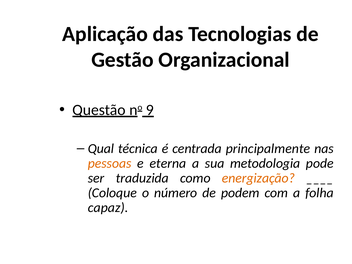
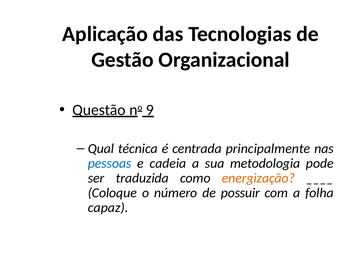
pessoas colour: orange -> blue (110, 163)
eterna: eterna -> cadeia (168, 163)
podem: podem -> possuir (240, 193)
